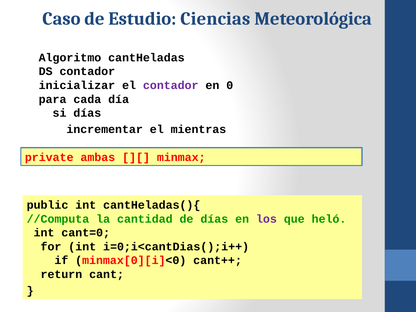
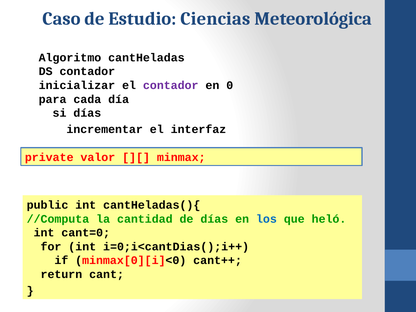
mientras: mientras -> interfaz (198, 129)
ambas: ambas -> valor (98, 157)
los colour: purple -> blue (266, 219)
